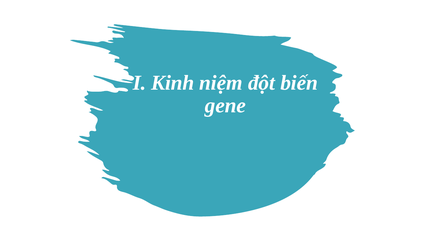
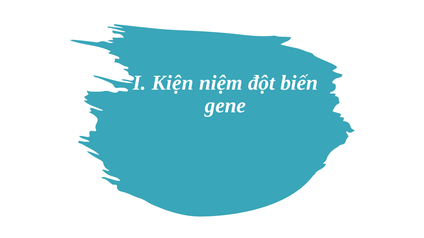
Kinh: Kinh -> Kiện (173, 83)
